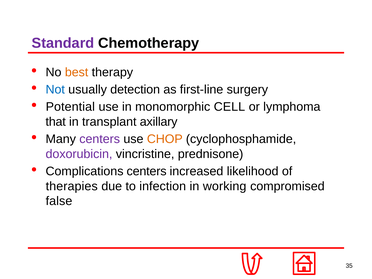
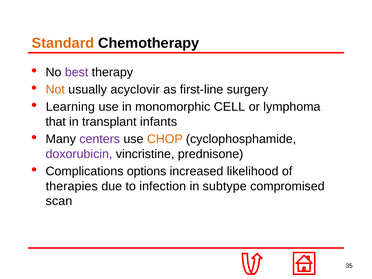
Standard colour: purple -> orange (63, 43)
best colour: orange -> purple (77, 72)
Not colour: blue -> orange (55, 90)
detection: detection -> acyclovir (135, 90)
Potential: Potential -> Learning (70, 107)
axillary: axillary -> infants (159, 122)
Complications centers: centers -> options (147, 171)
working: working -> subtype (225, 186)
false: false -> scan (59, 201)
